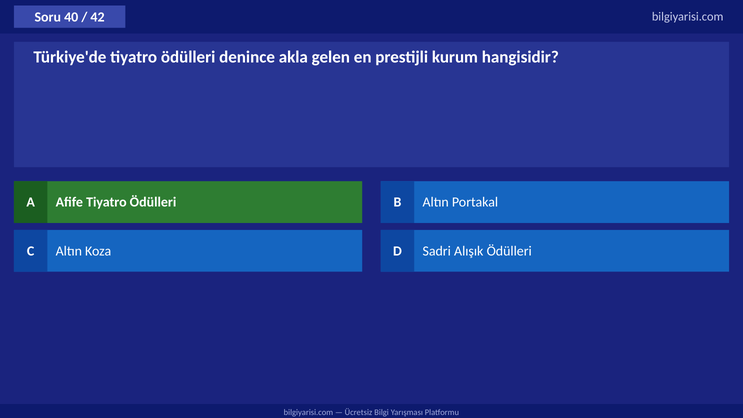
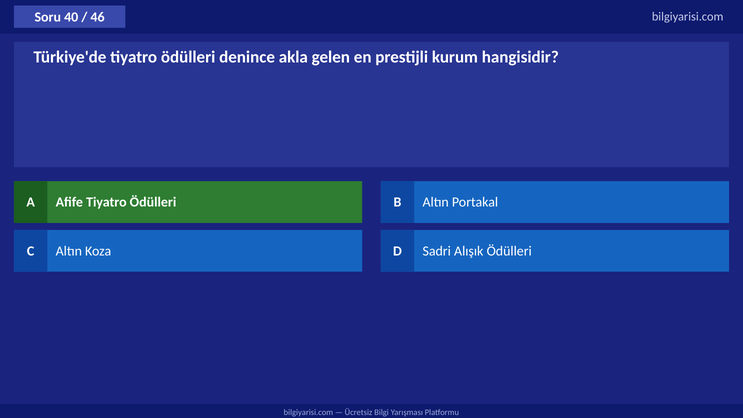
42: 42 -> 46 (98, 17)
